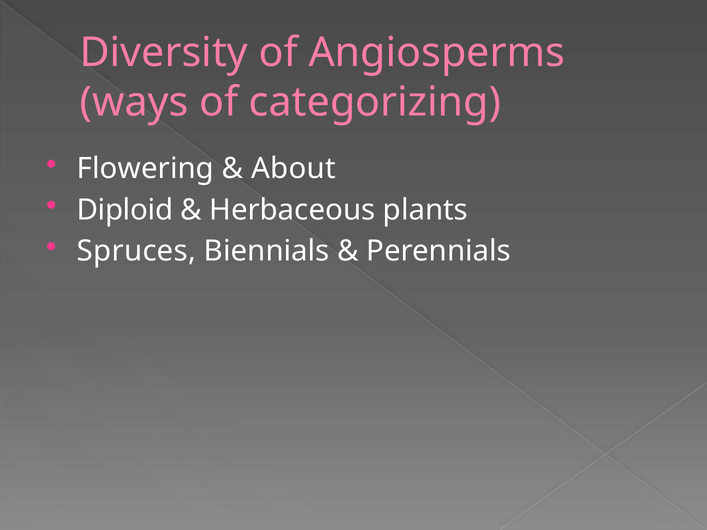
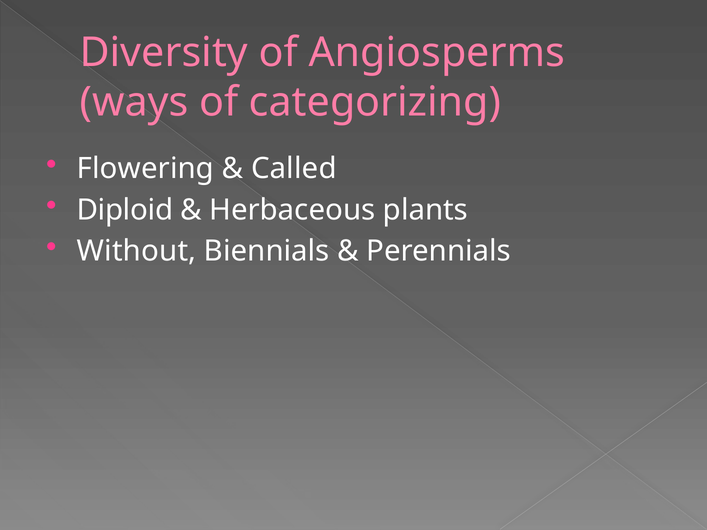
About: About -> Called (294, 169)
Spruces: Spruces -> Without (137, 251)
